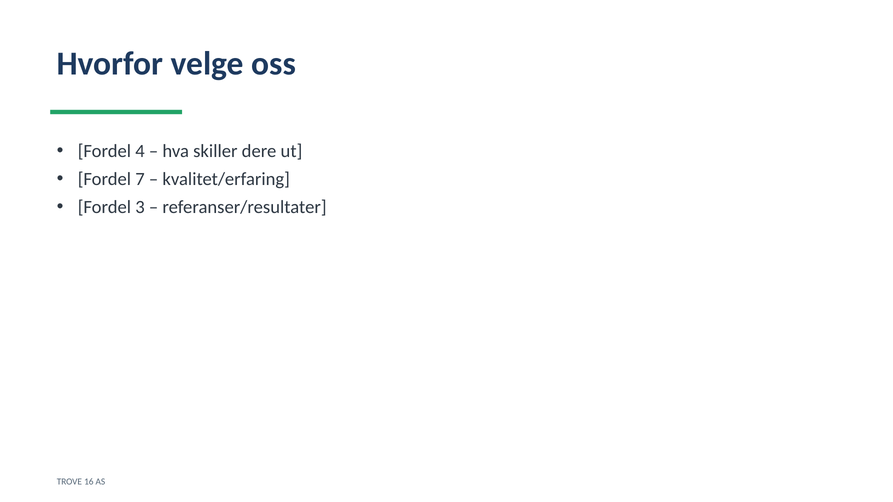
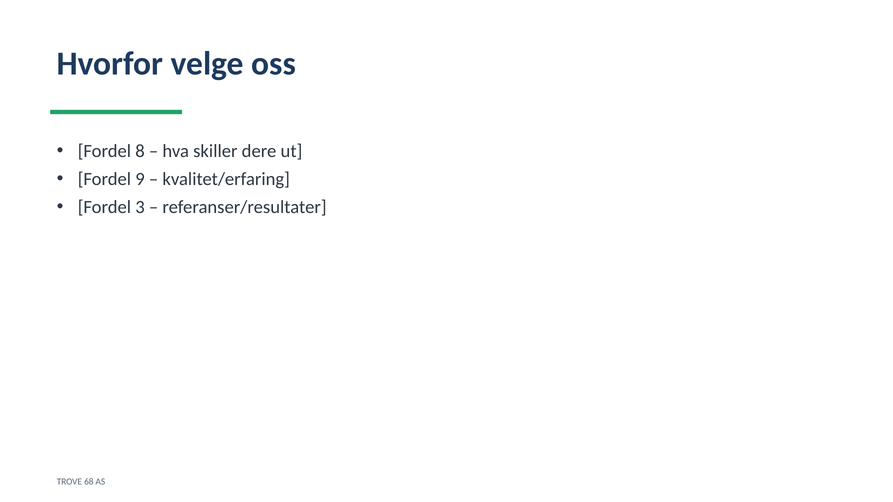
4: 4 -> 8 (140, 151)
7: 7 -> 9 (140, 179)
16: 16 -> 68 (89, 482)
